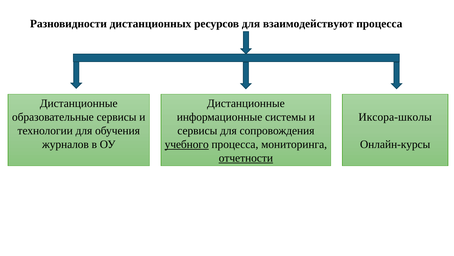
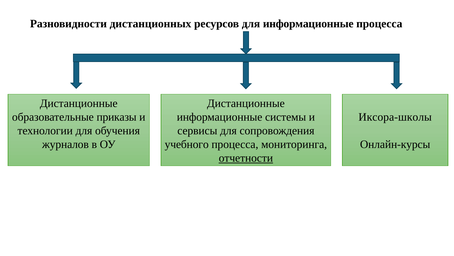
для взаимодействуют: взаимодействуют -> информационные (308, 24)
образовательные сервисы: сервисы -> приказы (117, 117)
учебного underline: present -> none (187, 144)
